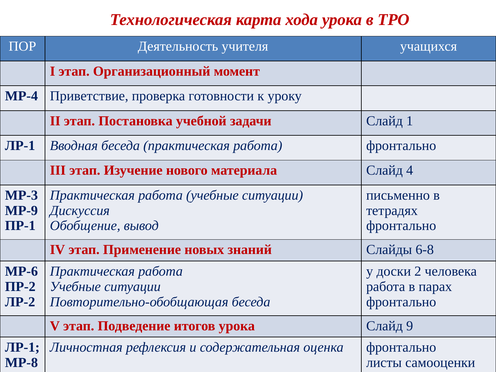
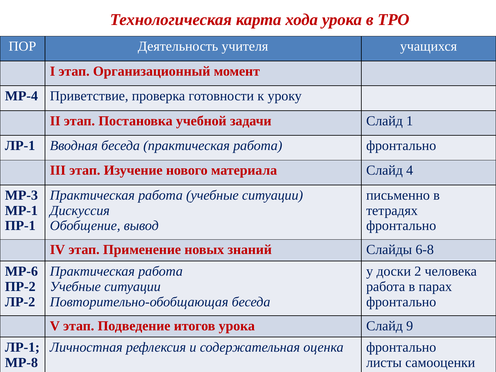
МР-9: МР-9 -> МР-1 (21, 210)
